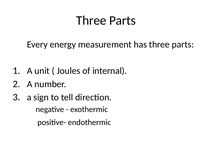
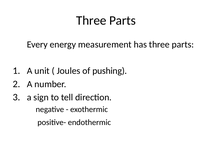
internal: internal -> pushing (110, 71)
